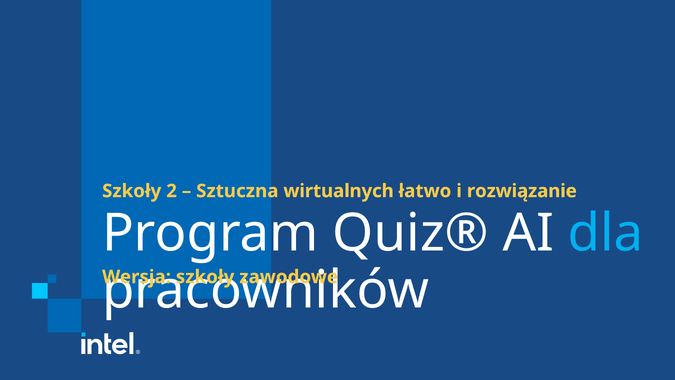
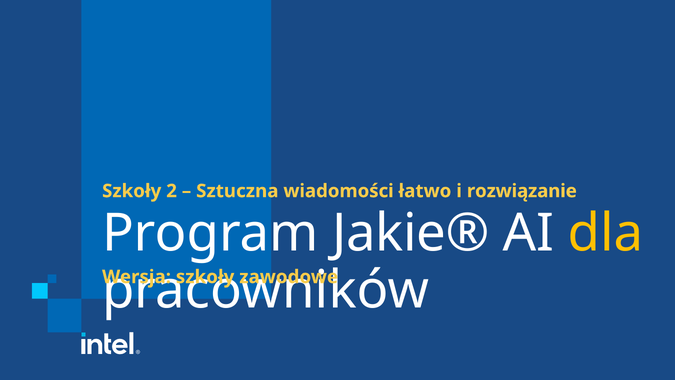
wirtualnych: wirtualnych -> wiadomości (339, 191)
Quiz®: Quiz® -> Jakie® (411, 233)
dla colour: light blue -> yellow (606, 233)
